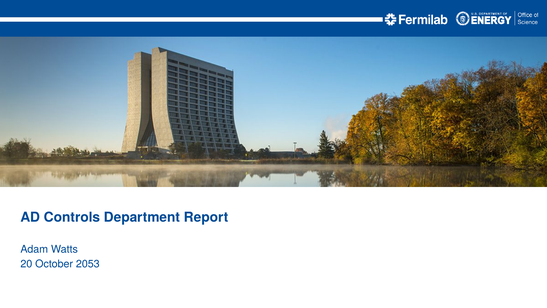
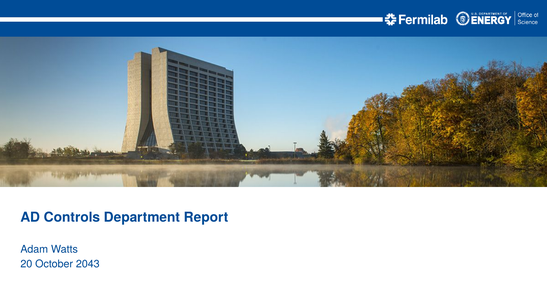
2053: 2053 -> 2043 (88, 264)
